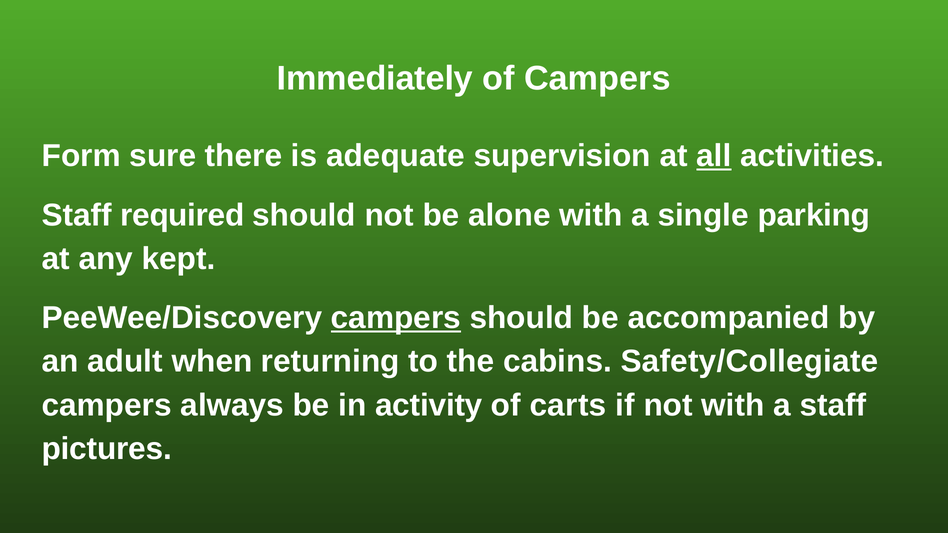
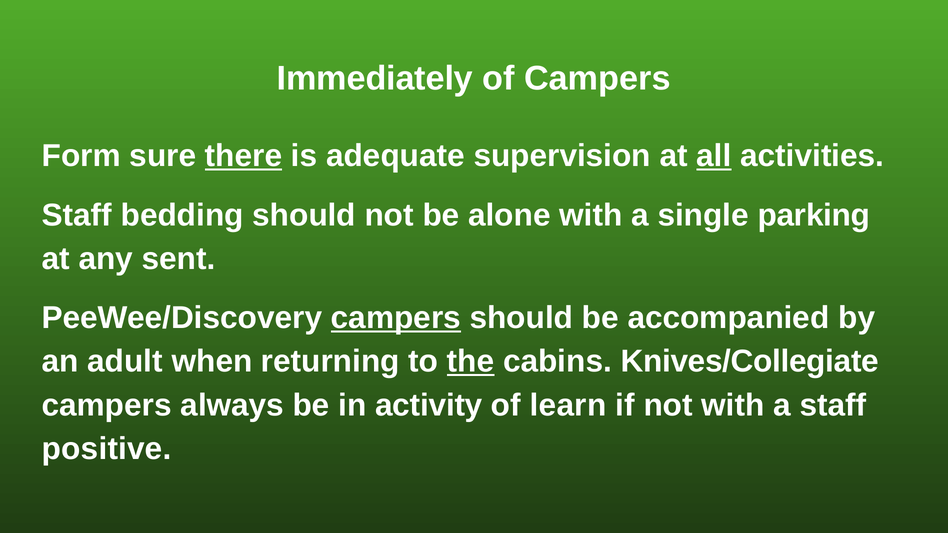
there underline: none -> present (244, 156)
required: required -> bedding (182, 215)
kept: kept -> sent (179, 259)
the underline: none -> present (471, 362)
Safety/Collegiate: Safety/Collegiate -> Knives/Collegiate (750, 362)
carts: carts -> learn (568, 405)
pictures: pictures -> positive (107, 449)
